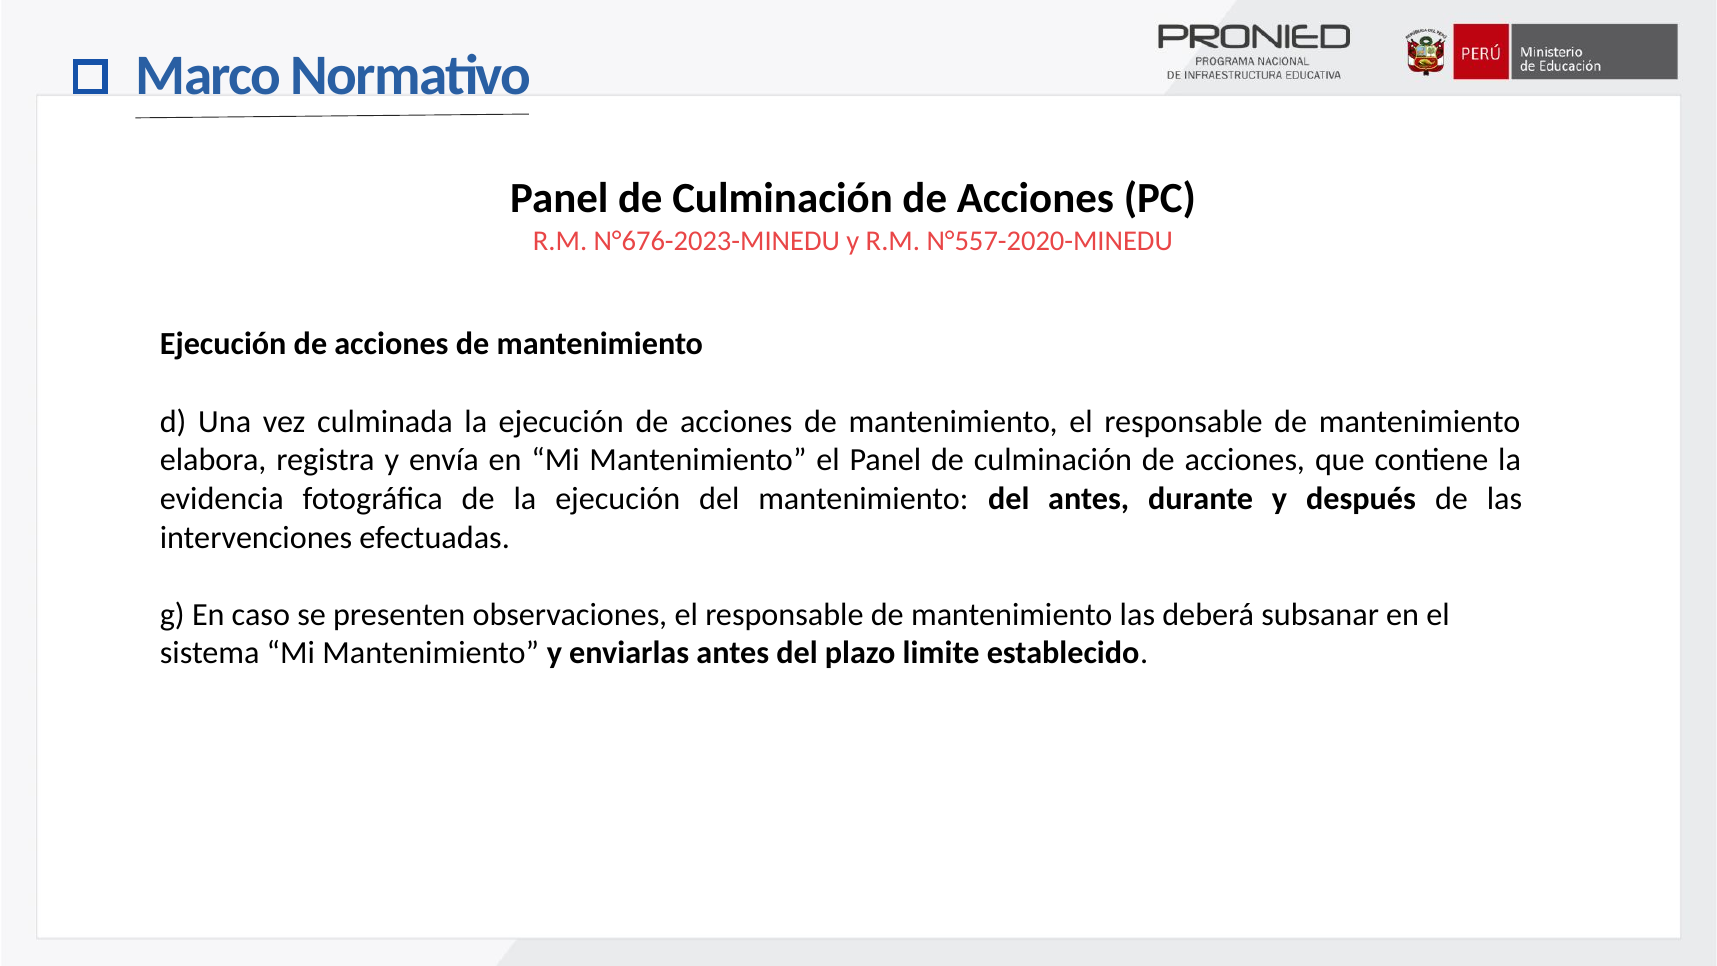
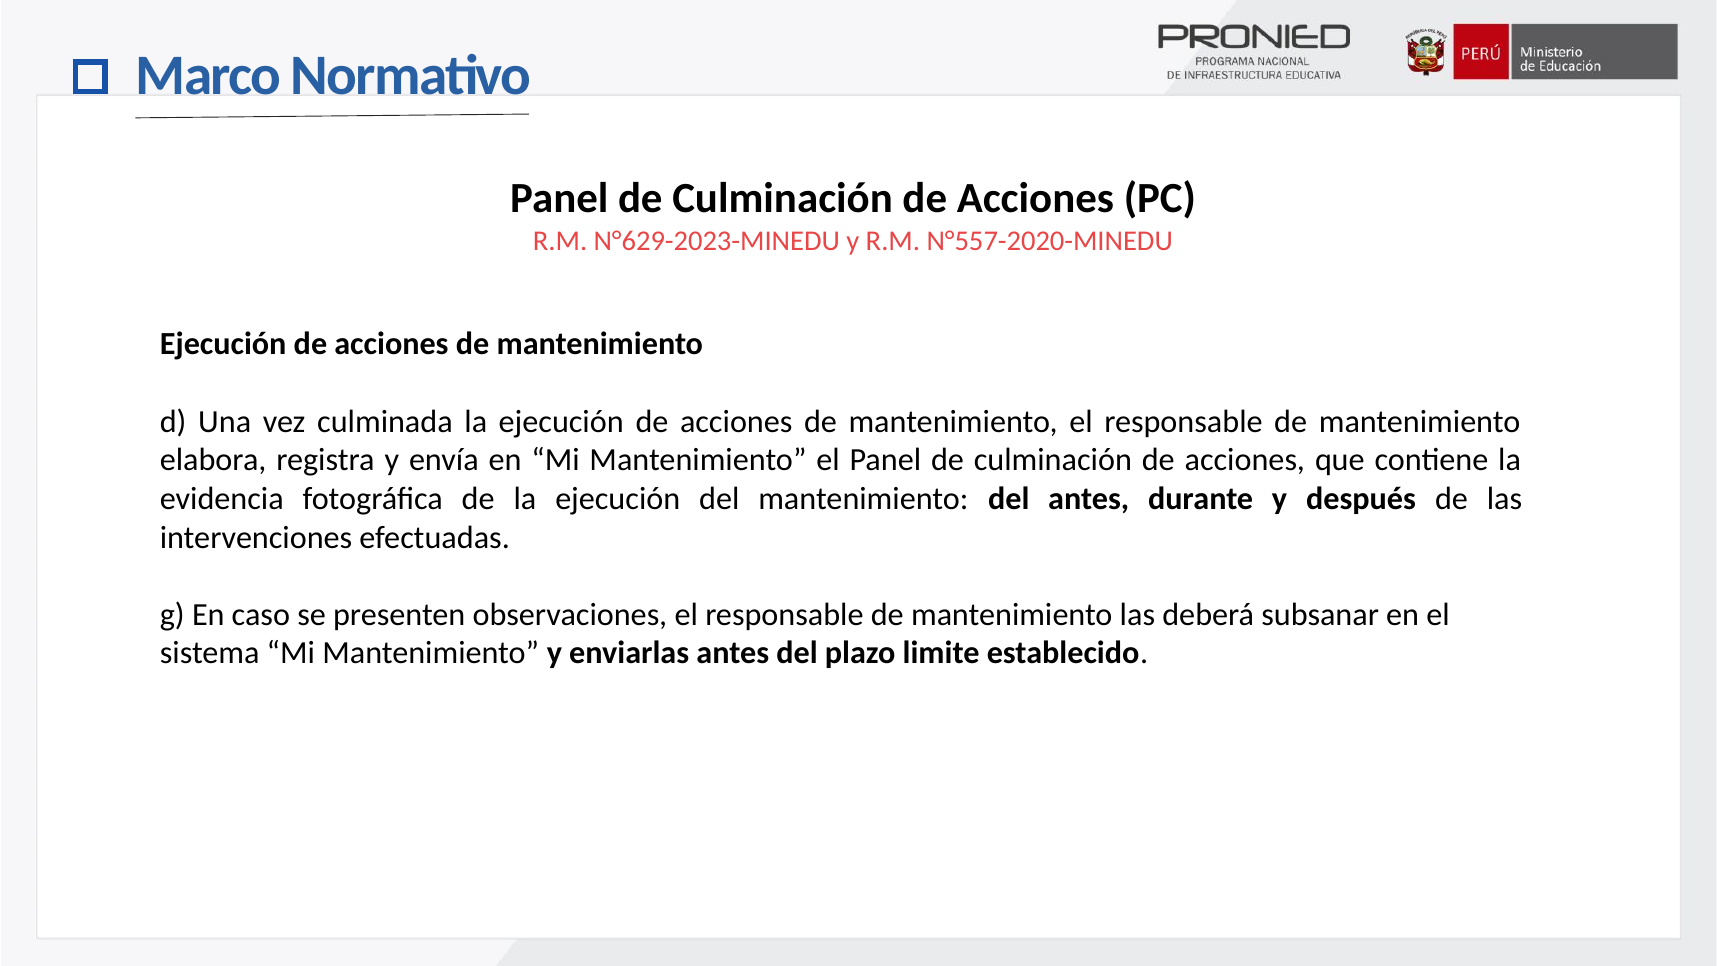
N°676-2023-MINEDU: N°676-2023-MINEDU -> N°629-2023-MINEDU (717, 241)
